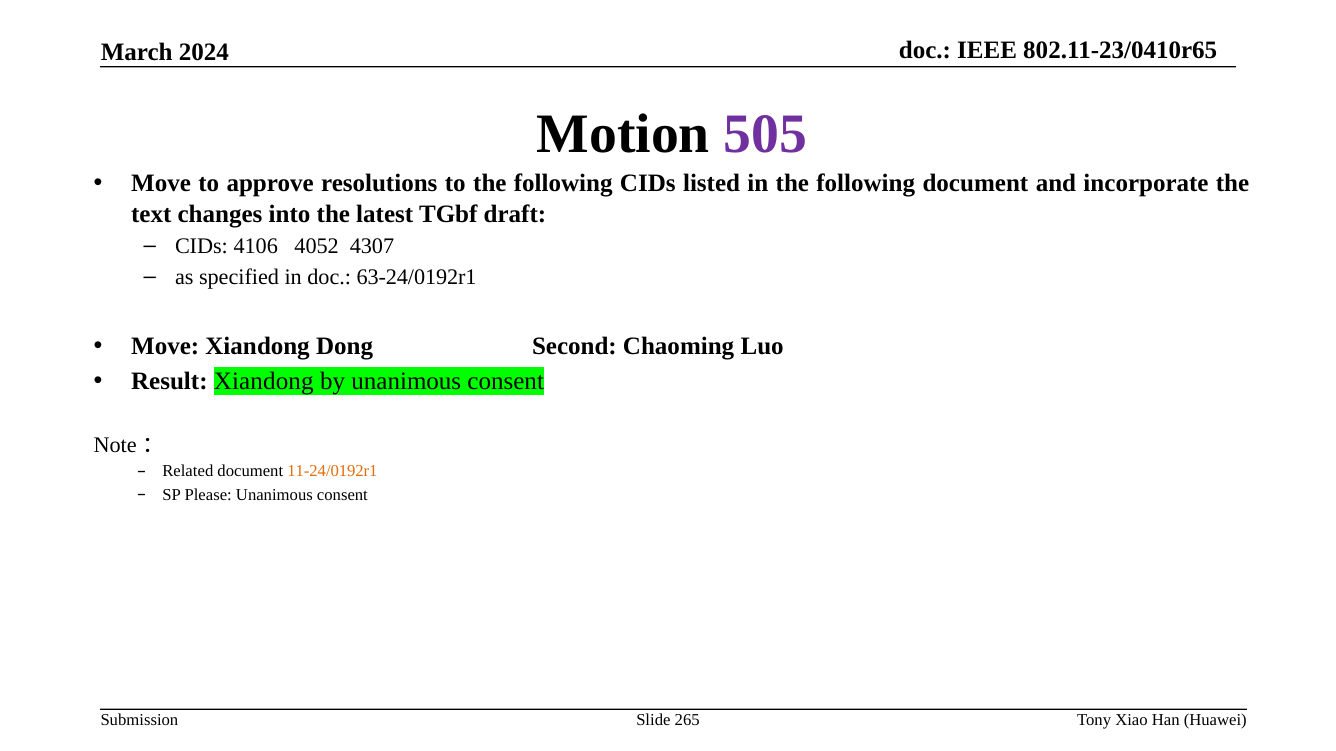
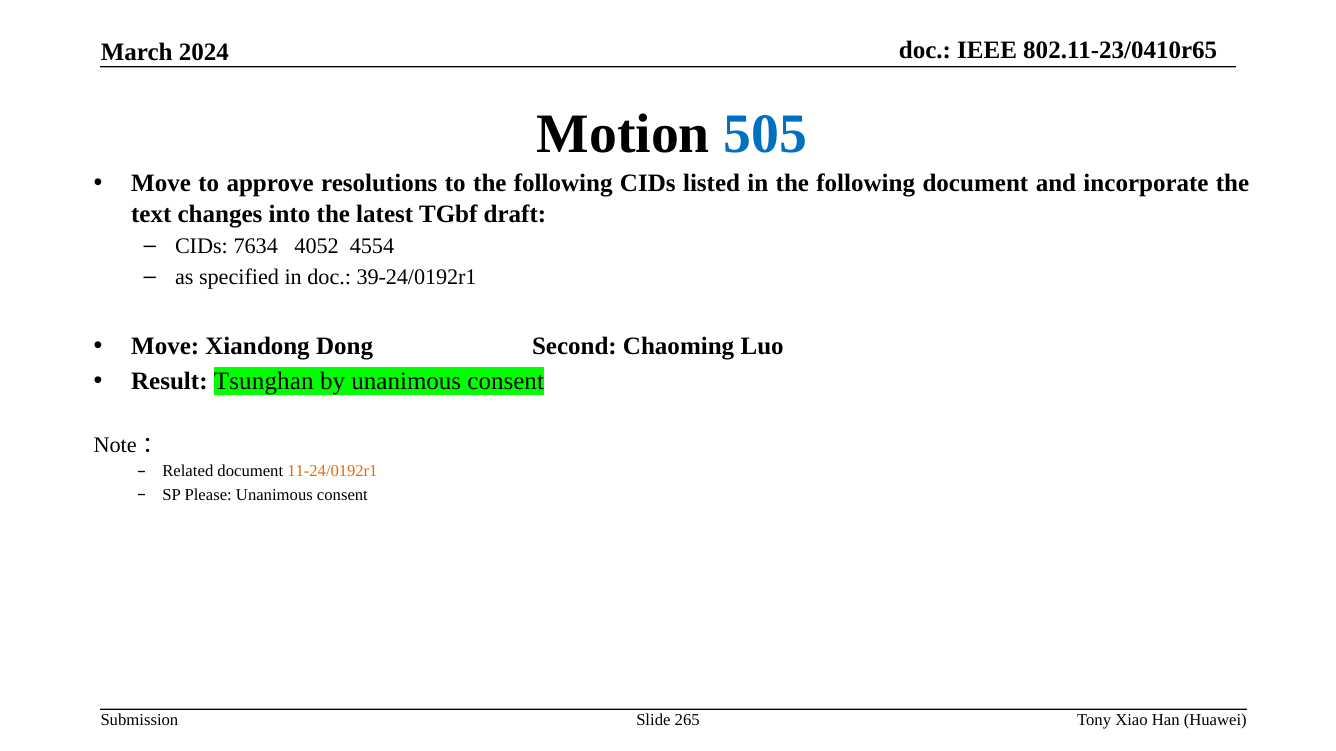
505 colour: purple -> blue (765, 134)
4106: 4106 -> 7634 (256, 247)
4307: 4307 -> 4554 (372, 247)
63-24/0192r1: 63-24/0192r1 -> 39-24/0192r1 (417, 278)
Result Xiandong: Xiandong -> Tsunghan (264, 381)
